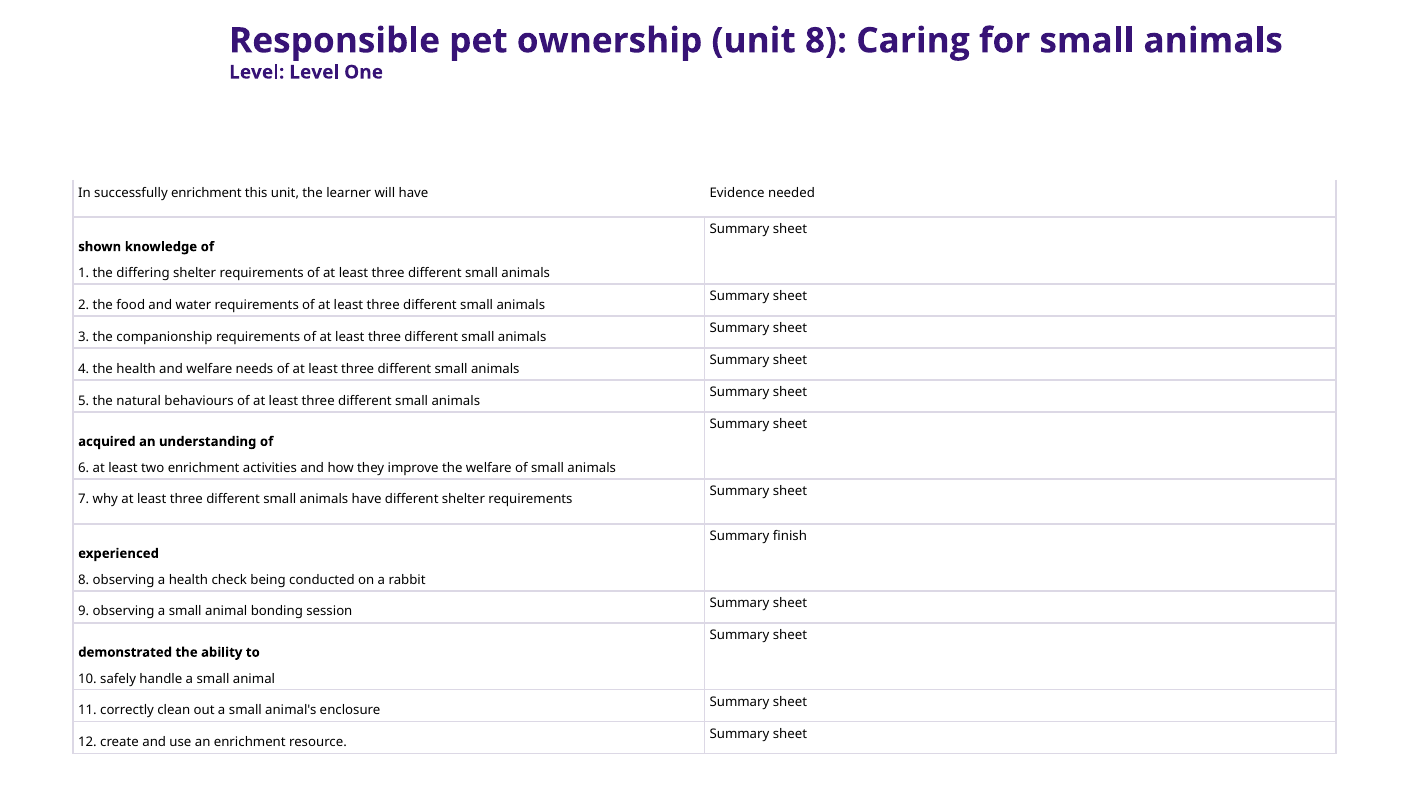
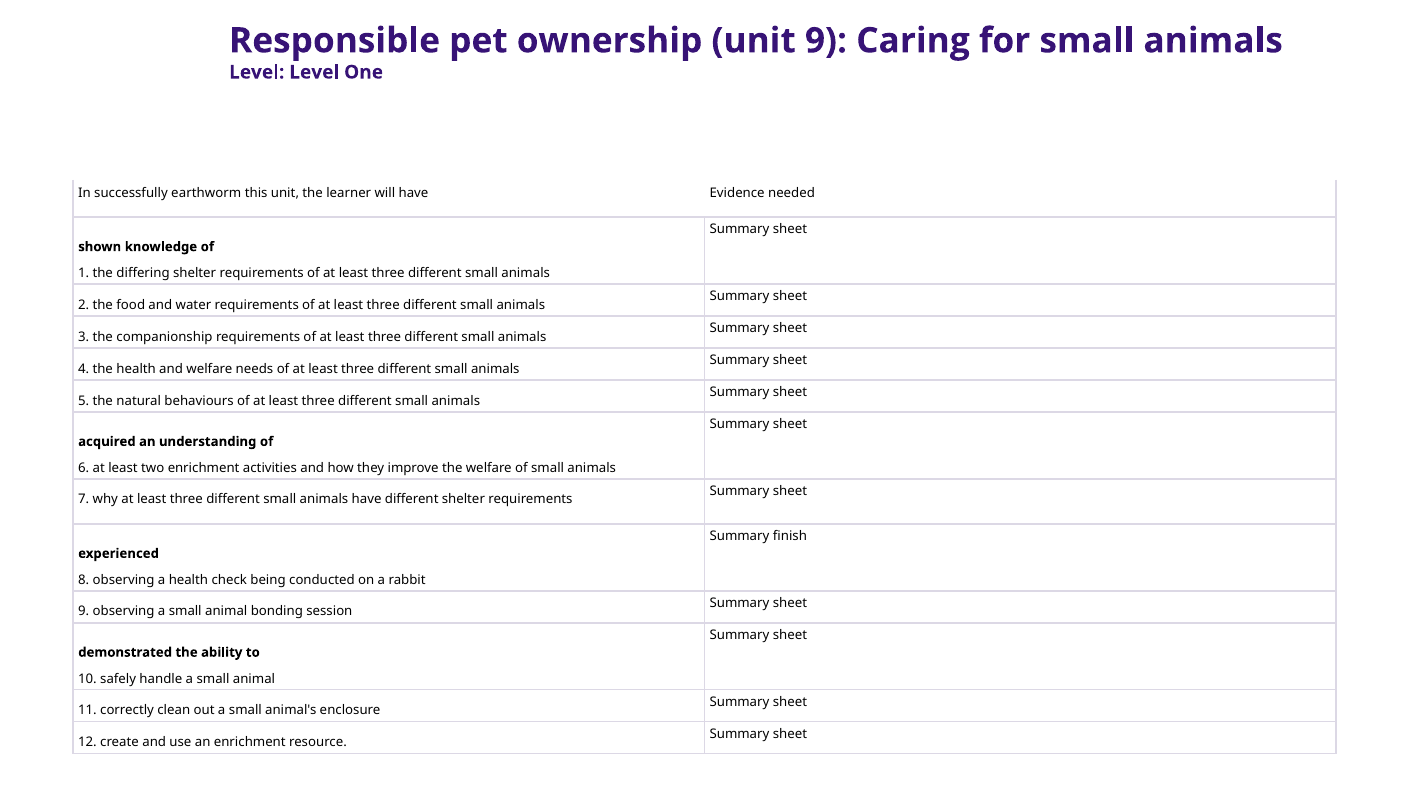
unit 8: 8 -> 9 (826, 41)
successfully enrichment: enrichment -> earthworm (206, 193)
